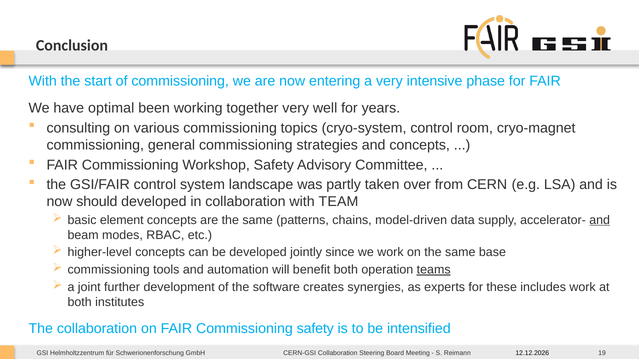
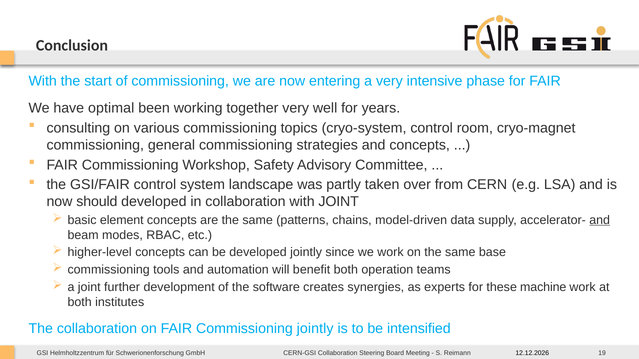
with TEAM: TEAM -> JOINT (339, 202)
teams underline: present -> none (434, 270)
includes: includes -> machine (543, 287)
Commissioning safety: safety -> jointly (315, 329)
